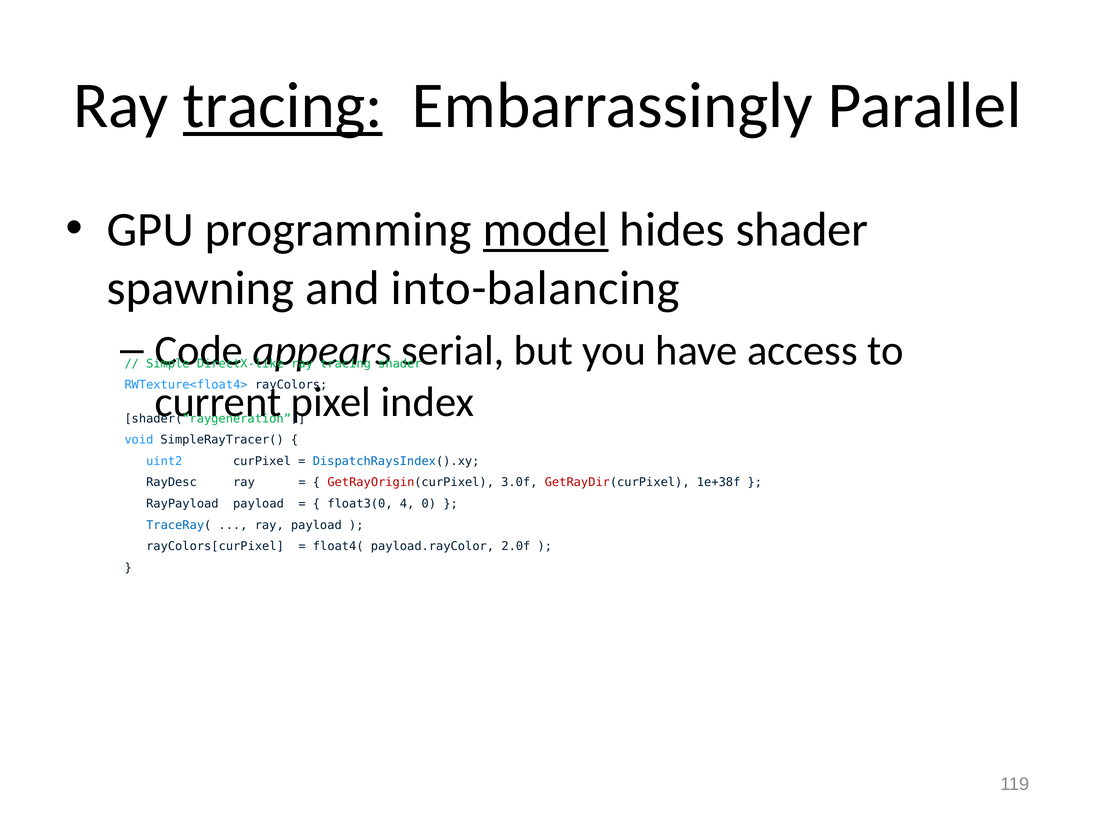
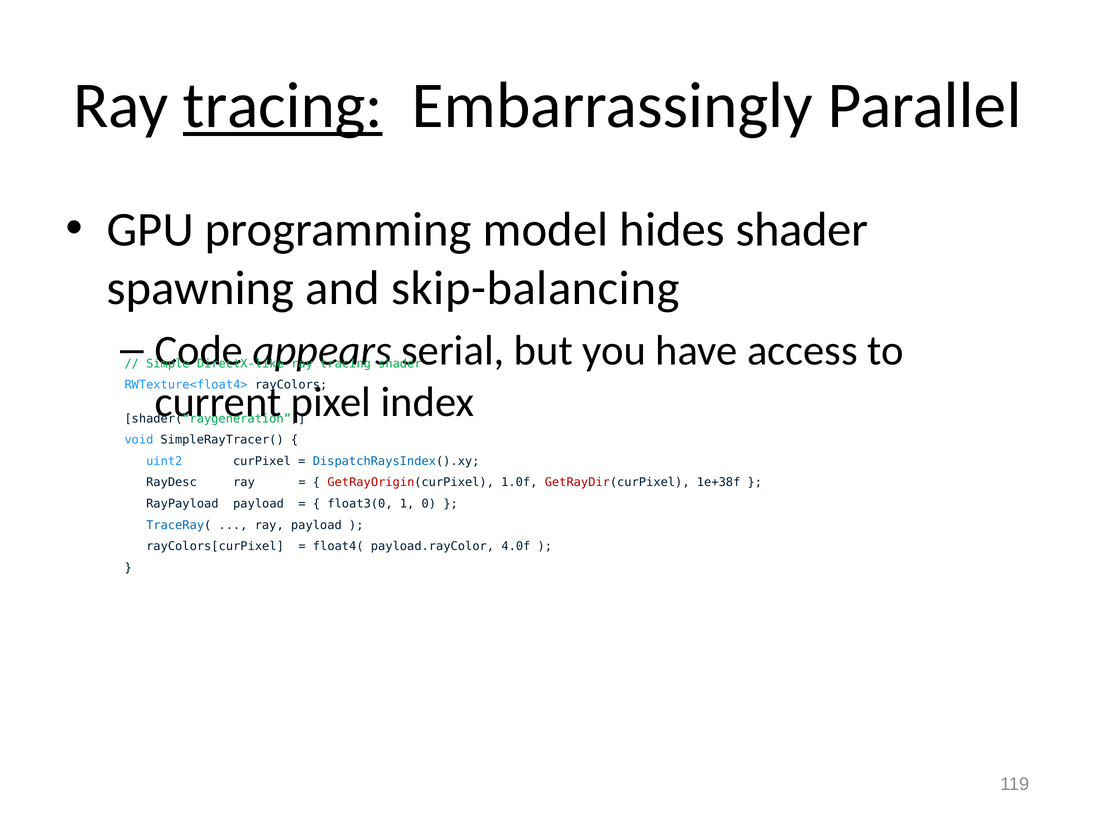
model underline: present -> none (546, 230)
into-balancing: into-balancing -> skip-balancing (535, 288)
3.0f: 3.0f -> 1.0f (519, 483)
4: 4 -> 1 (407, 504)
2.0f: 2.0f -> 4.0f (516, 547)
